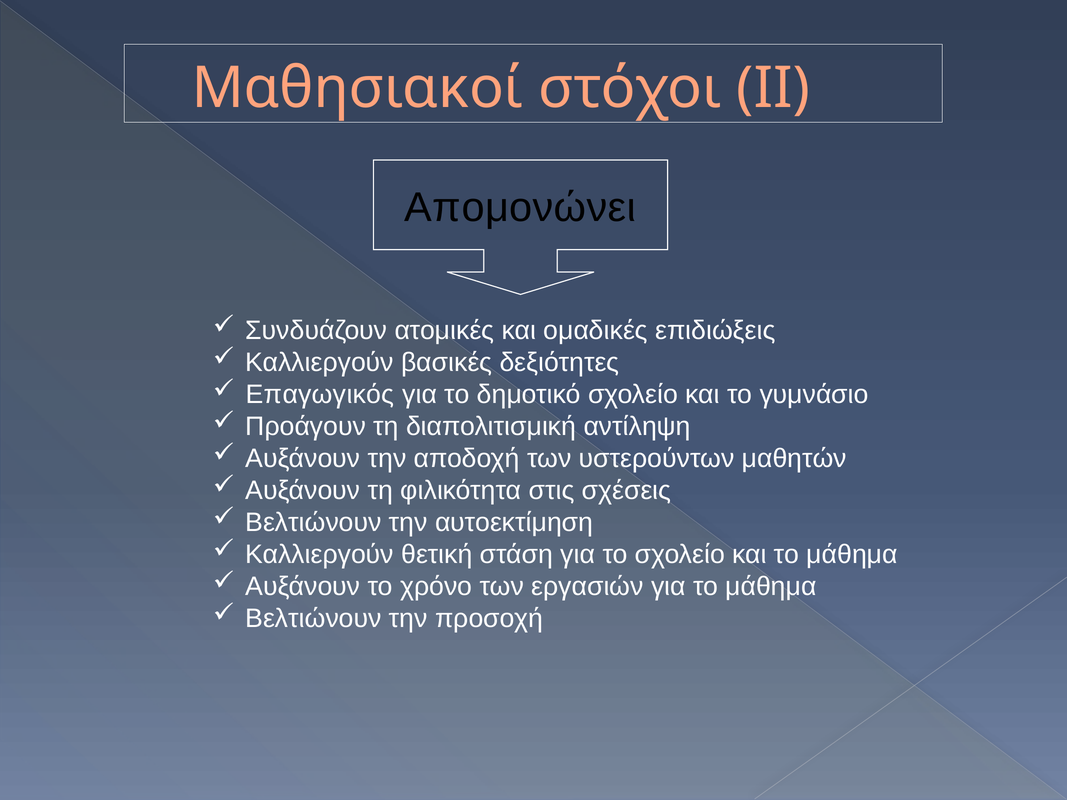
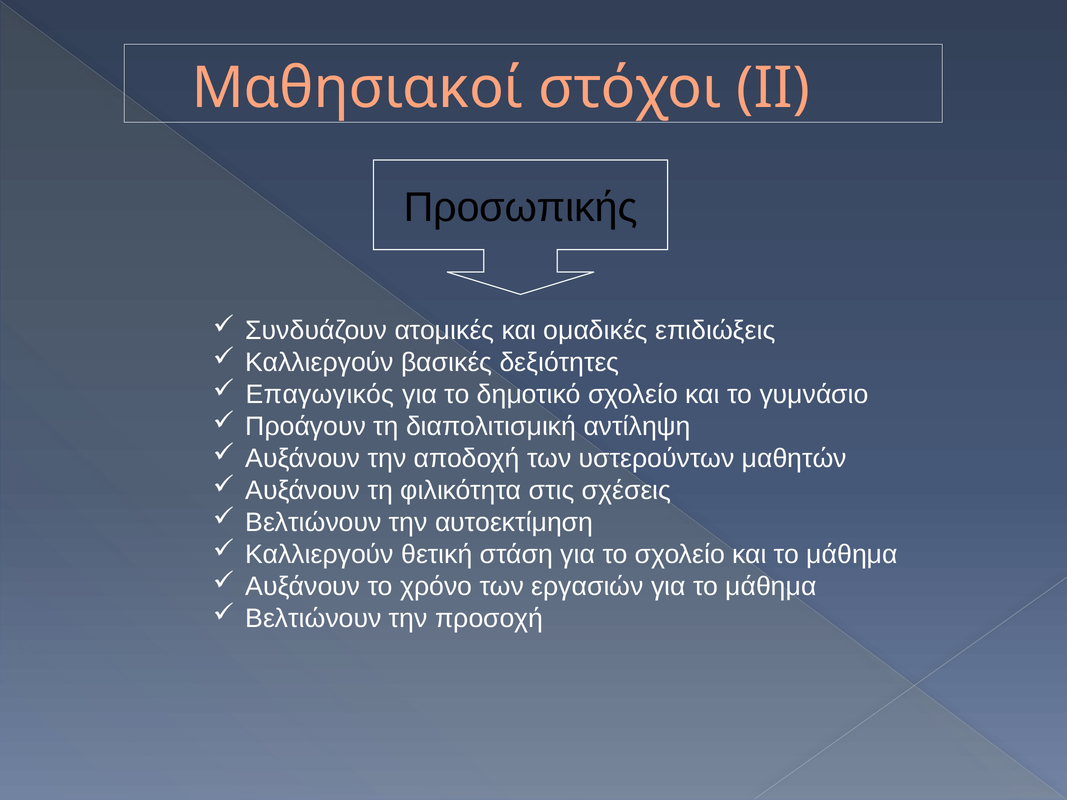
Απομονώνει: Απομονώνει -> Προσωπικής (521, 208)
